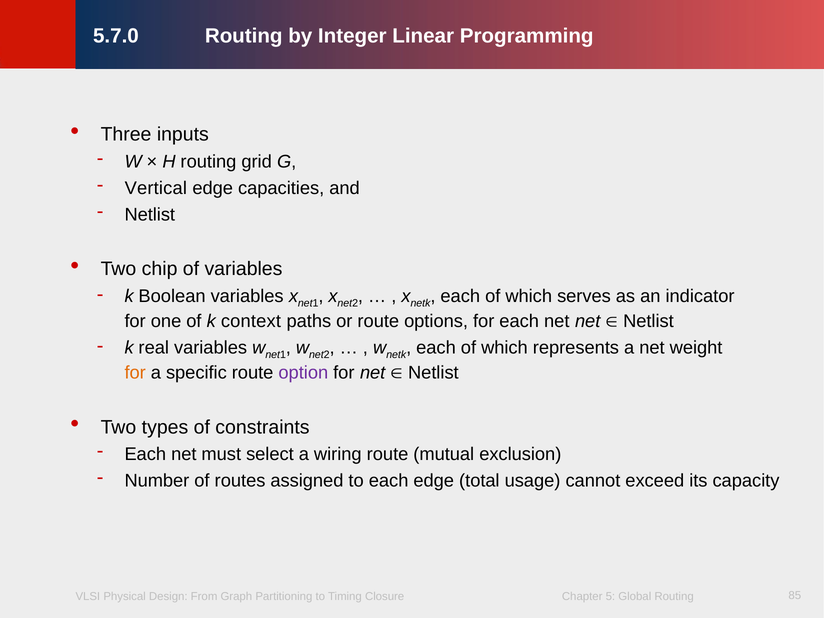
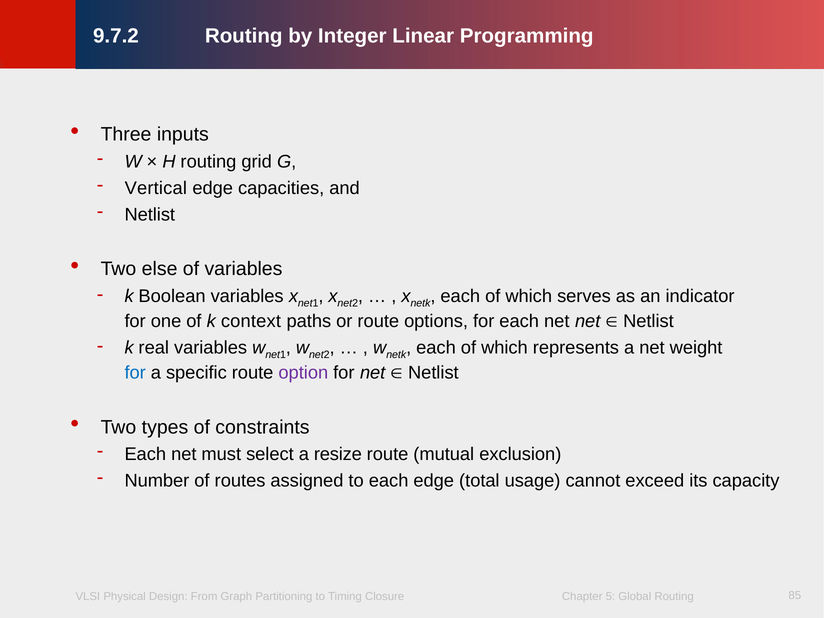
5.7.0: 5.7.0 -> 9.7.2 (116, 36)
chip: chip -> else (160, 269)
for colour: orange -> blue (135, 373)
wiring: wiring -> resize (338, 454)
